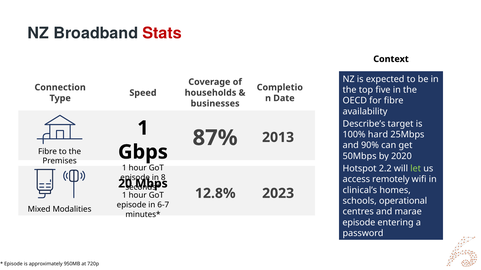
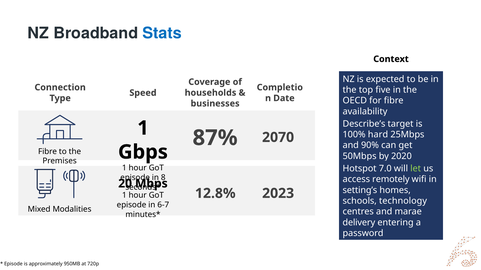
Stats colour: red -> blue (162, 33)
2013: 2013 -> 2070 (278, 138)
2.2: 2.2 -> 7.0 (385, 169)
clinical’s: clinical’s -> setting’s (360, 190)
operational: operational -> technology (403, 201)
episode: episode -> delivery (359, 223)
